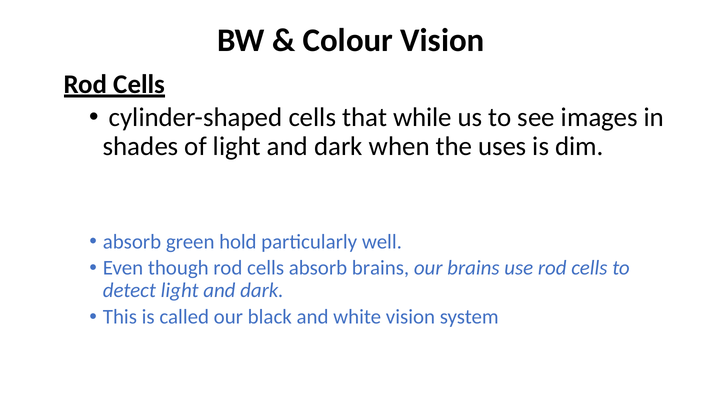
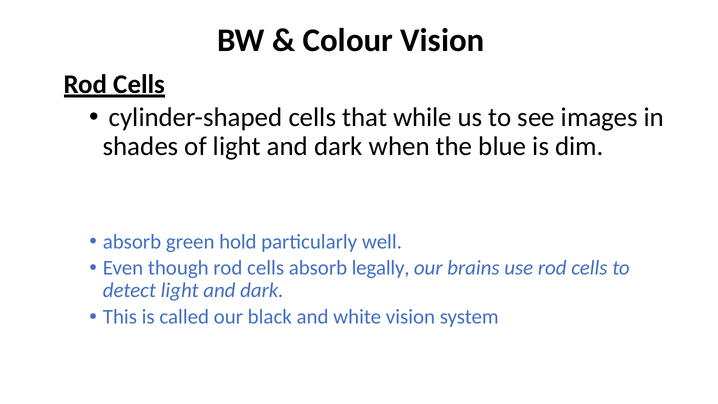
uses: uses -> blue (502, 146)
absorb brains: brains -> legally (381, 268)
